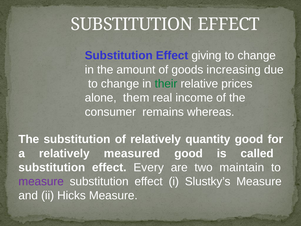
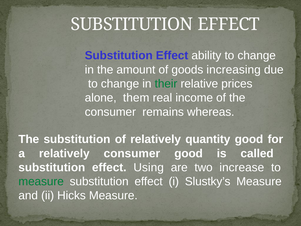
giving: giving -> ability (206, 56)
relatively measured: measured -> consumer (132, 153)
Every: Every -> Using (149, 167)
maintain: maintain -> increase (242, 167)
measure colour: purple -> green (41, 181)
